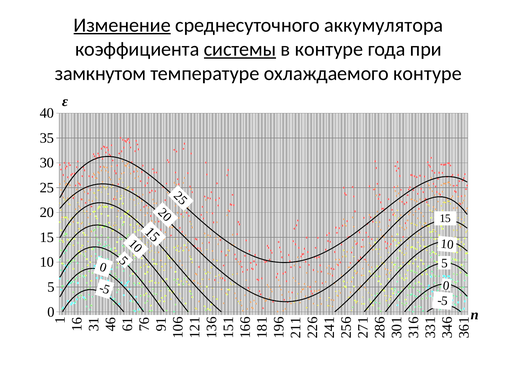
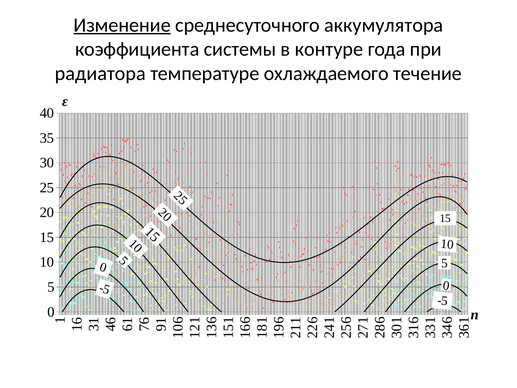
системы underline: present -> none (240, 49)
замкнутом: замкнутом -> радиатора (100, 73)
охлаждаемого контуре: контуре -> течение (428, 73)
